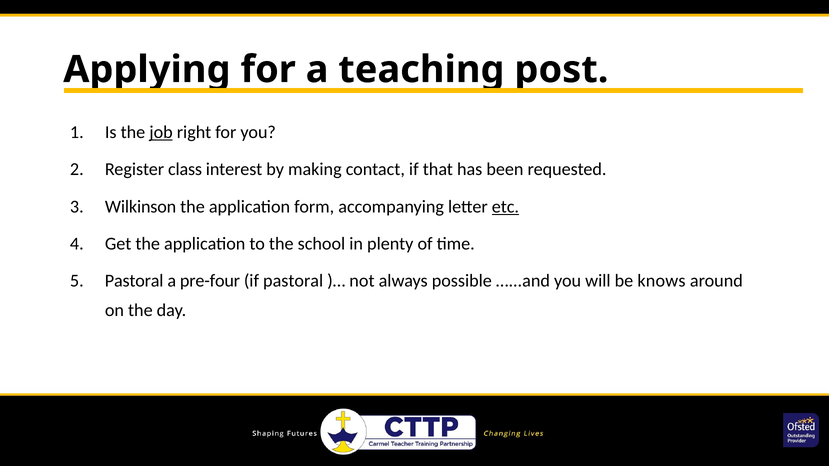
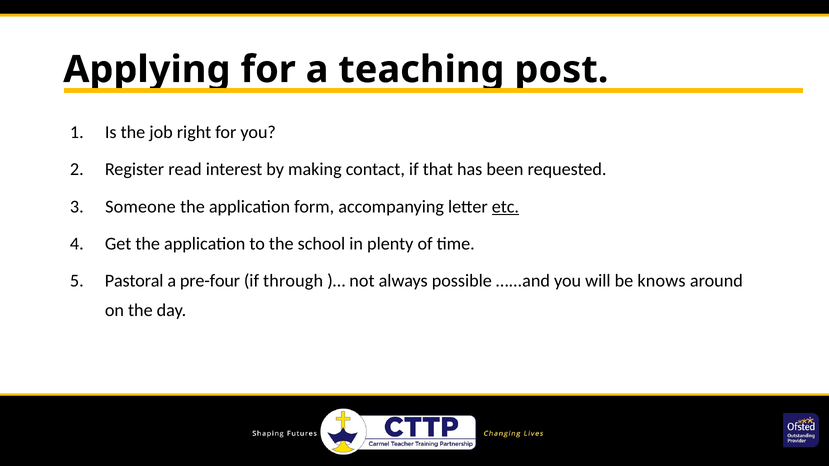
job underline: present -> none (161, 132)
class: class -> read (185, 170)
Wilkinson: Wilkinson -> Someone (140, 207)
if pastoral: pastoral -> through (293, 281)
